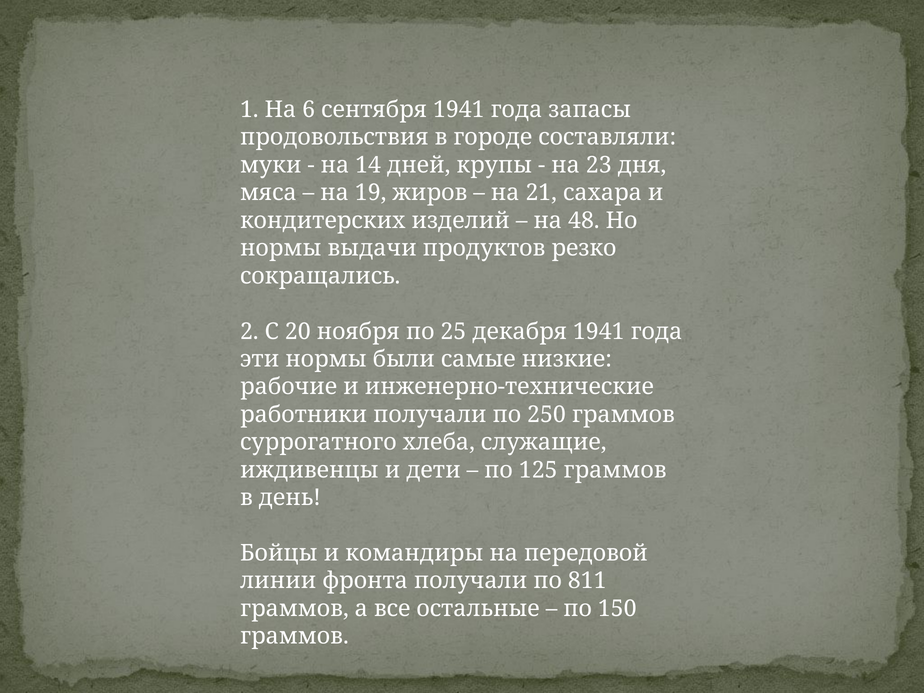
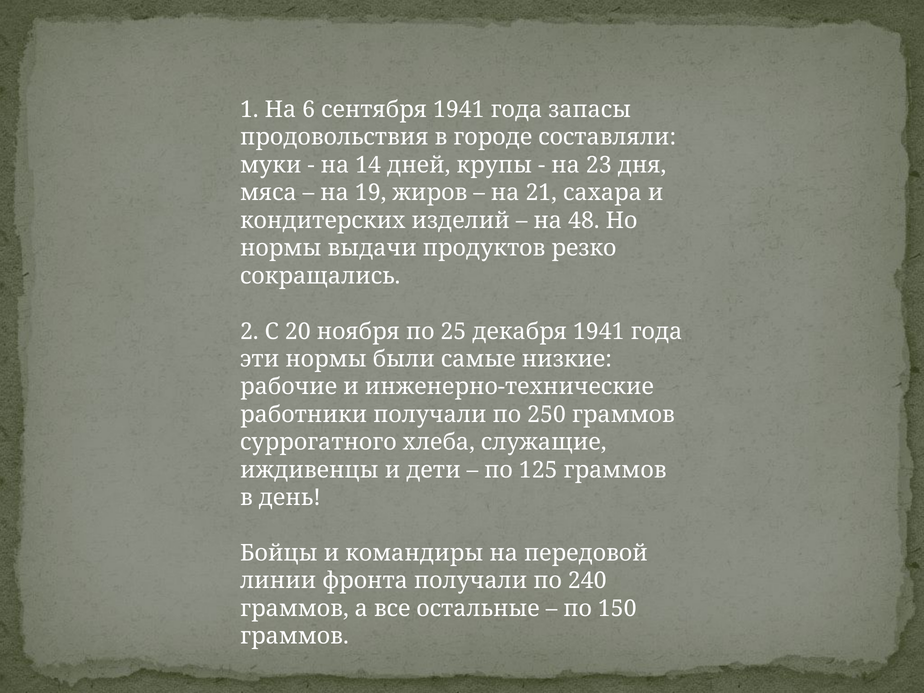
811: 811 -> 240 (587, 581)
